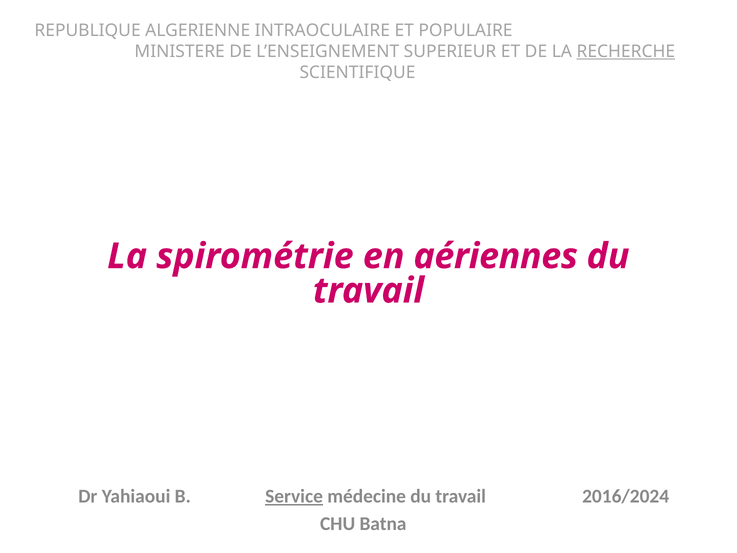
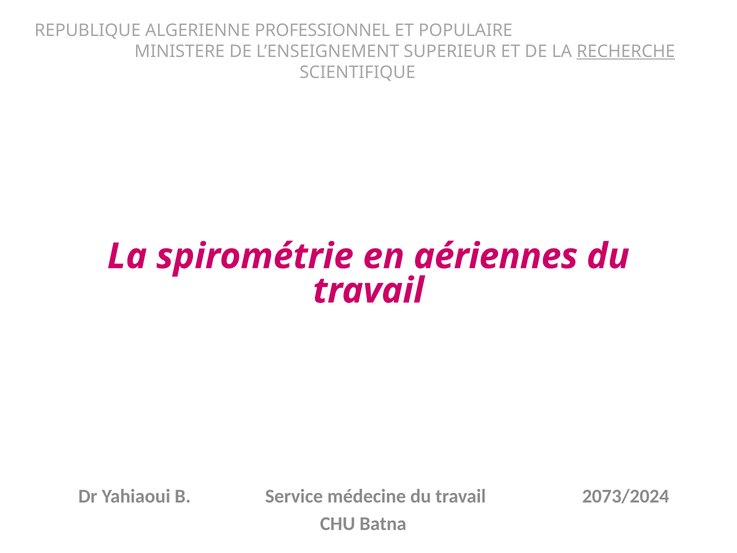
INTRAOCULAIRE: INTRAOCULAIRE -> PROFESSIONNEL (322, 30)
Service underline: present -> none (294, 496)
2016/2024: 2016/2024 -> 2073/2024 (626, 496)
